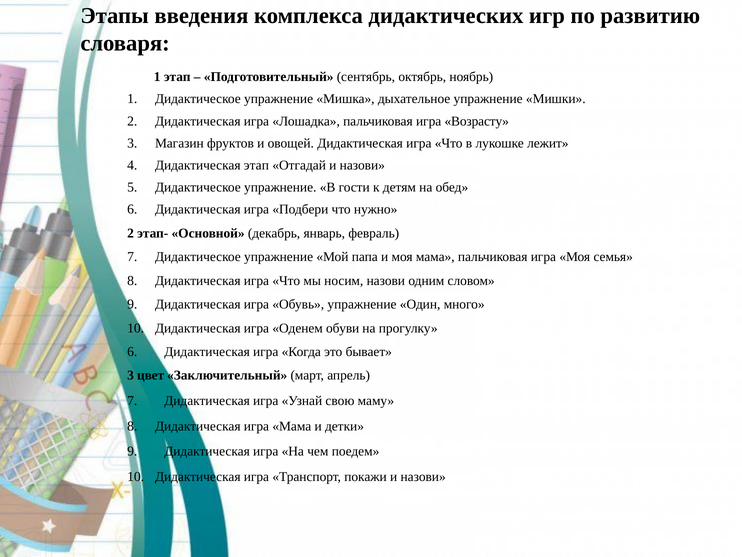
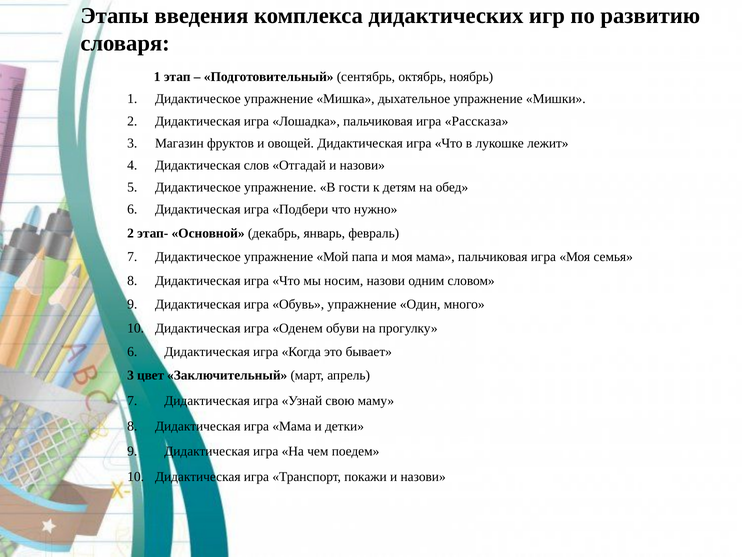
Возрасту: Возрасту -> Рассказа (477, 121)
Дидактическая этап: этап -> слов (256, 165)
